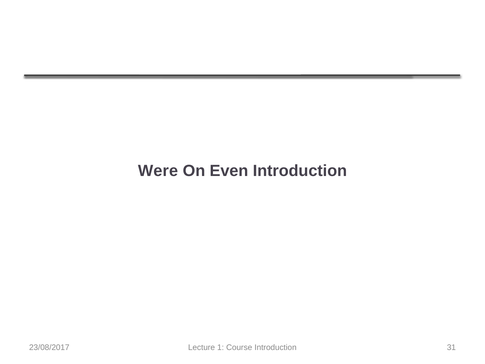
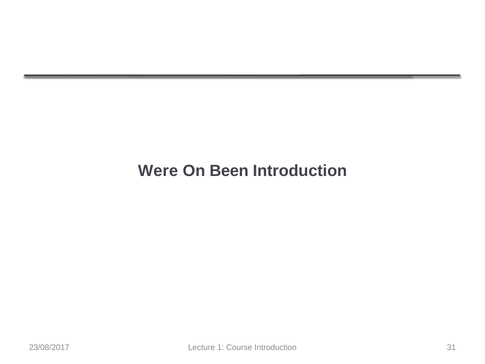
Even: Even -> Been (229, 171)
